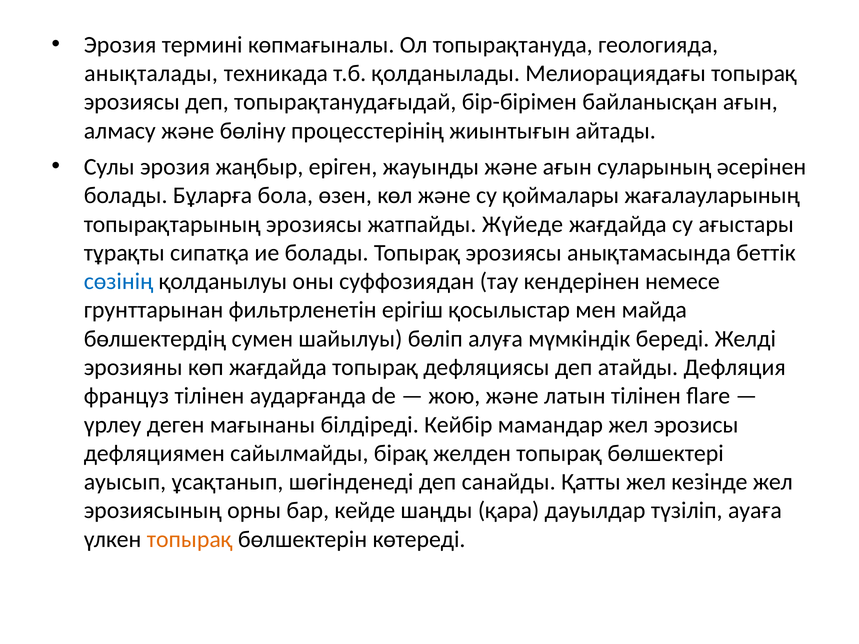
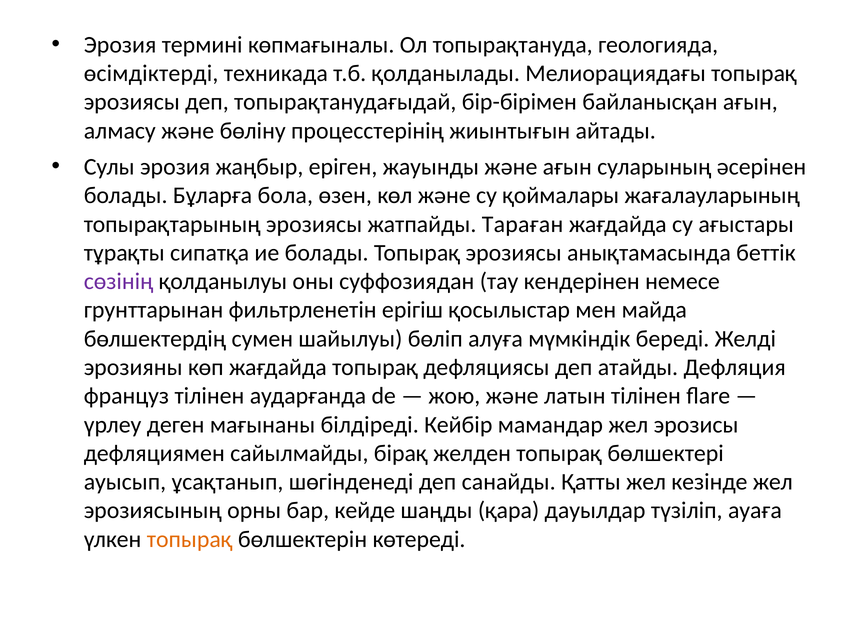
анықталады: анықталады -> өсімдіктерді (151, 73)
Жүйеде: Жүйеде -> Тараған (523, 224)
сөзінің colour: blue -> purple (119, 282)
